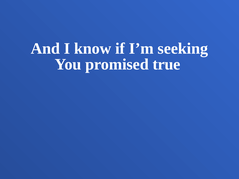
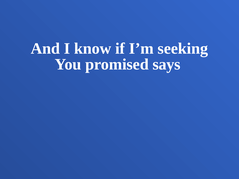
true: true -> says (166, 64)
